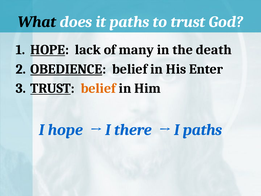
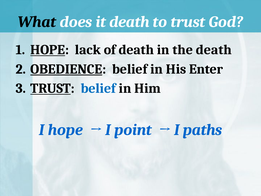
it paths: paths -> death (129, 22)
of many: many -> death (136, 50)
belief colour: orange -> blue (98, 88)
there: there -> point (133, 130)
